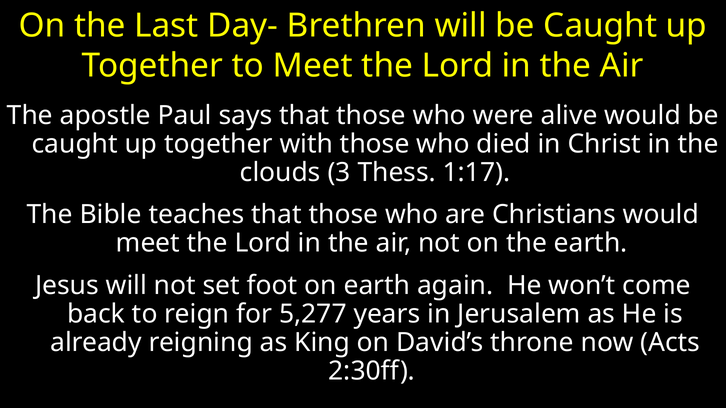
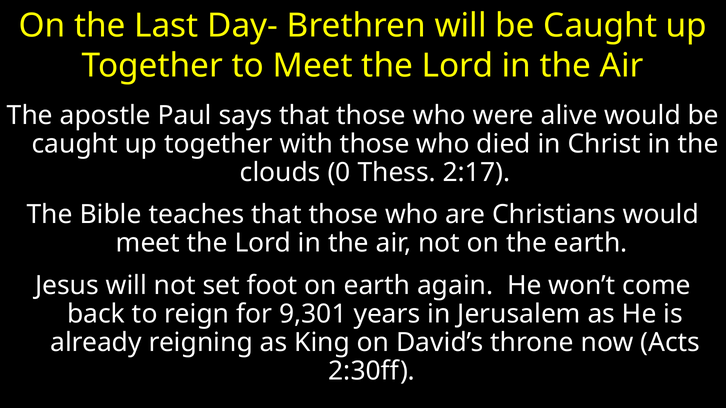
3: 3 -> 0 (339, 173)
1:17: 1:17 -> 2:17 (477, 173)
5,277: 5,277 -> 9,301 (313, 314)
